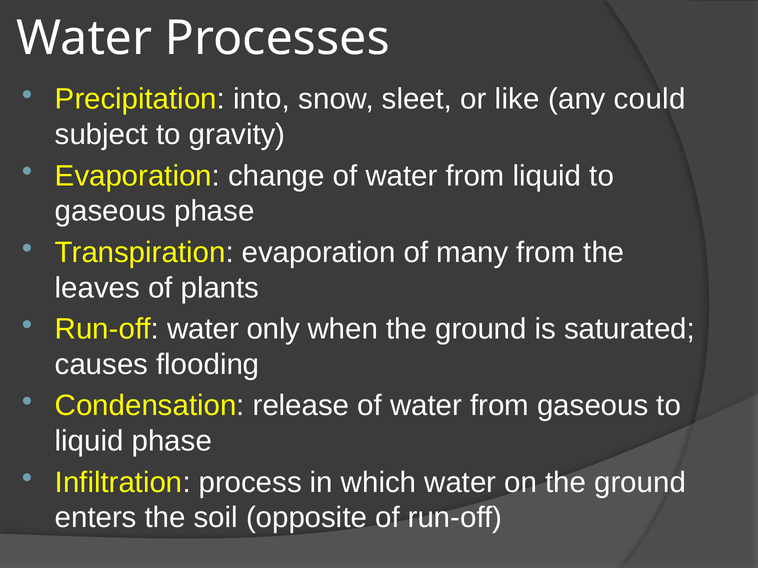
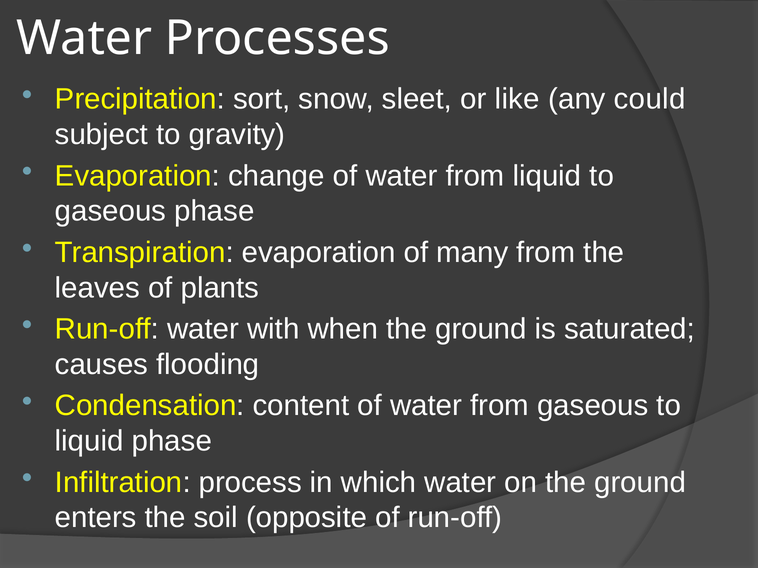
into: into -> sort (262, 99)
only: only -> with (273, 329)
release: release -> content (301, 406)
